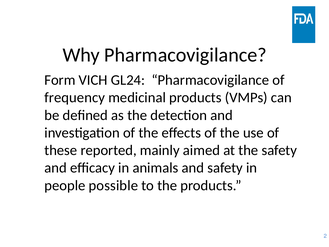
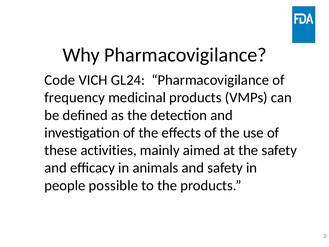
Form: Form -> Code (60, 80)
reported: reported -> activities (109, 150)
